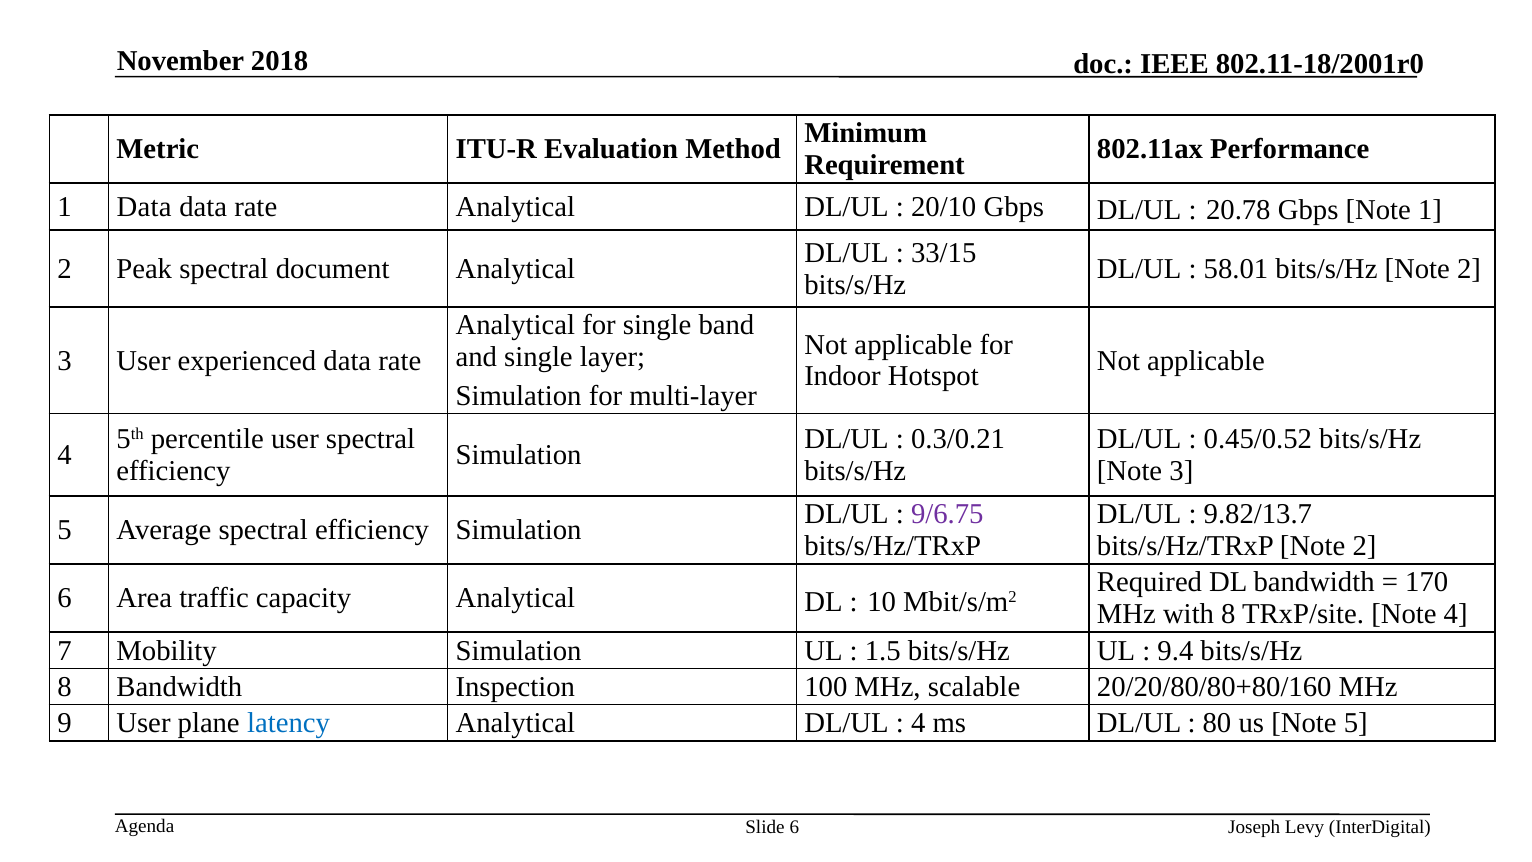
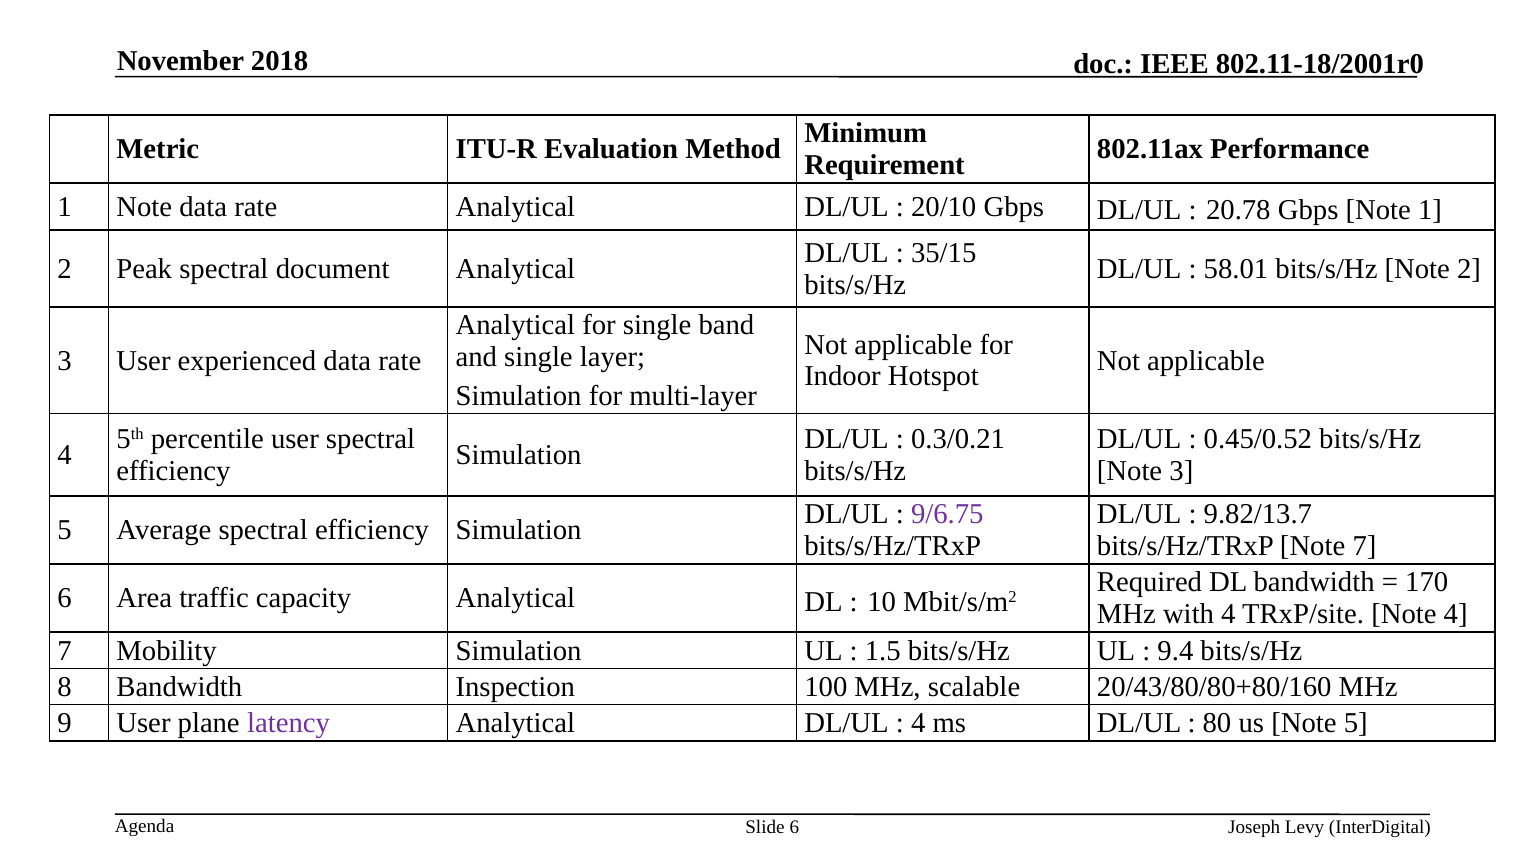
1 Data: Data -> Note (144, 207)
33/15: 33/15 -> 35/15 (944, 253)
bits/s/Hz/TRxP Note 2: 2 -> 7 (1364, 546)
with 8: 8 -> 4 (1228, 614)
20/20/80/80+80/160: 20/20/80/80+80/160 -> 20/43/80/80+80/160 (1214, 687)
latency colour: blue -> purple (289, 723)
